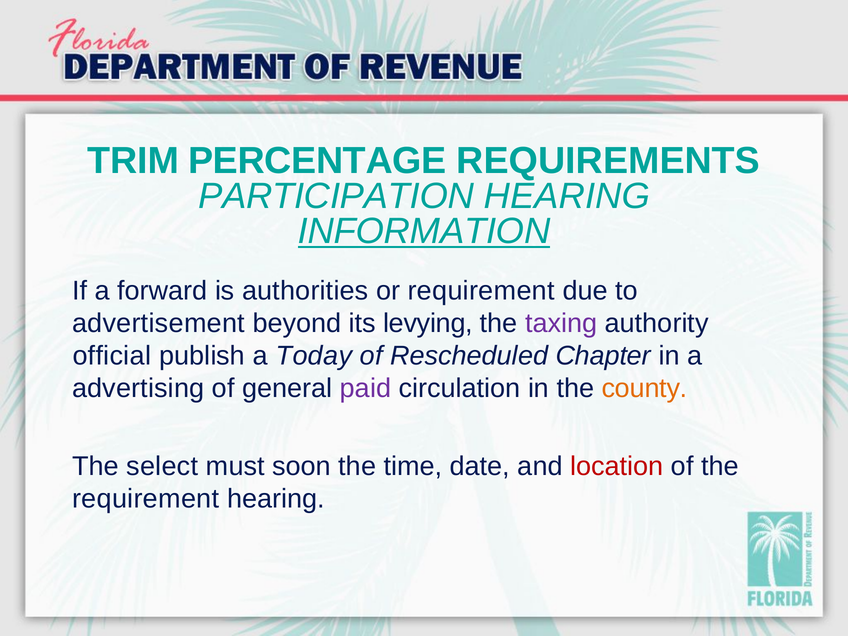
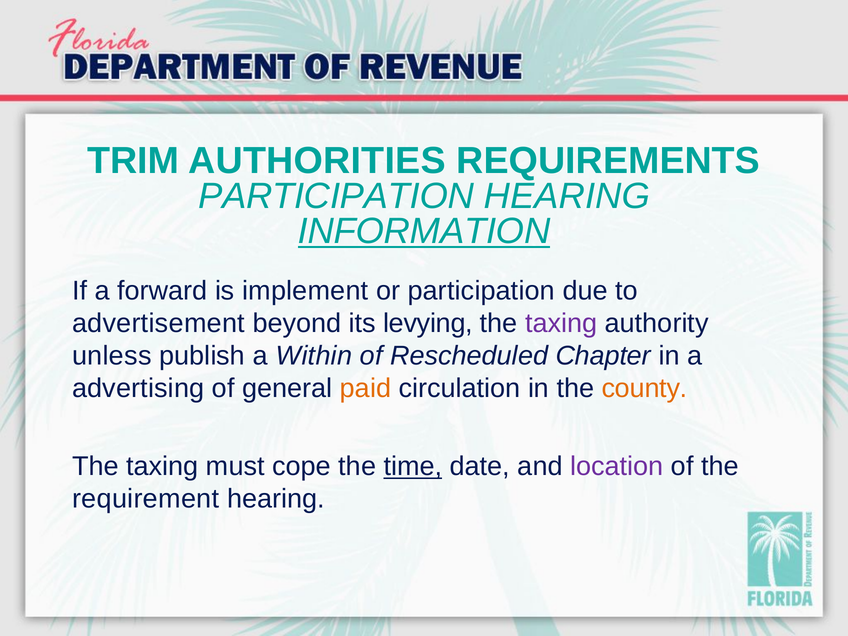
PERCENTAGE: PERCENTAGE -> AUTHORITIES (317, 161)
authorities: authorities -> implement (305, 291)
or requirement: requirement -> participation (481, 291)
official: official -> unless (112, 356)
Today: Today -> Within (314, 356)
paid colour: purple -> orange (365, 388)
select: select -> taxing (162, 467)
soon: soon -> cope (302, 467)
time underline: none -> present (413, 467)
location colour: red -> purple (617, 467)
